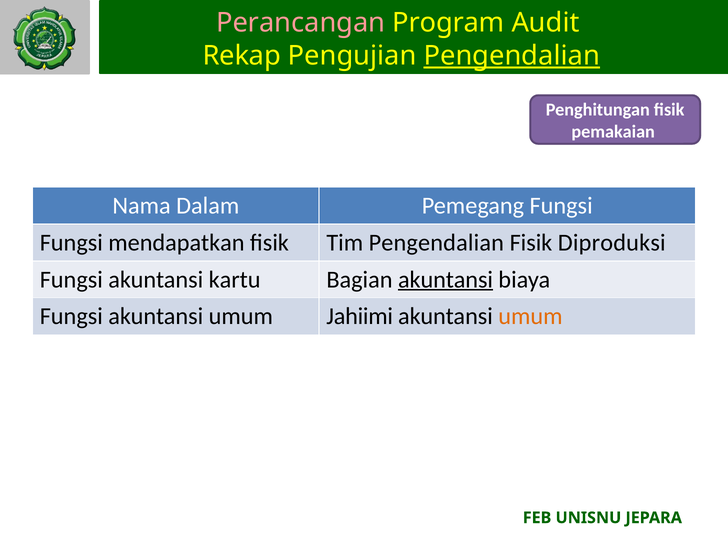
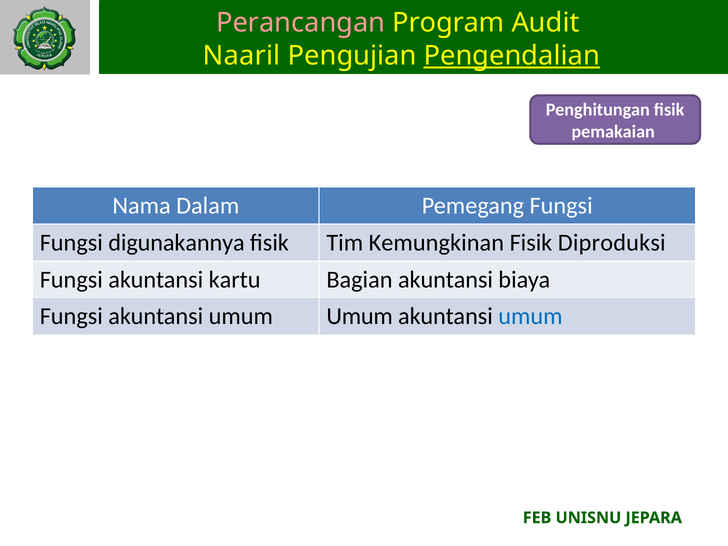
Rekap: Rekap -> Naaril (242, 56)
mendapatkan: mendapatkan -> digunakannya (177, 243)
Tim Pengendalian: Pengendalian -> Kemungkinan (436, 243)
akuntansi underline: present -> none (446, 280)
umum Jahiimi: Jahiimi -> Umum (360, 316)
umum colour: orange -> blue (530, 316)
